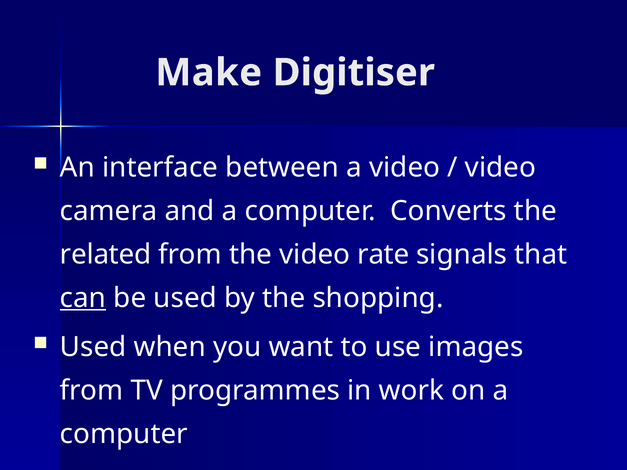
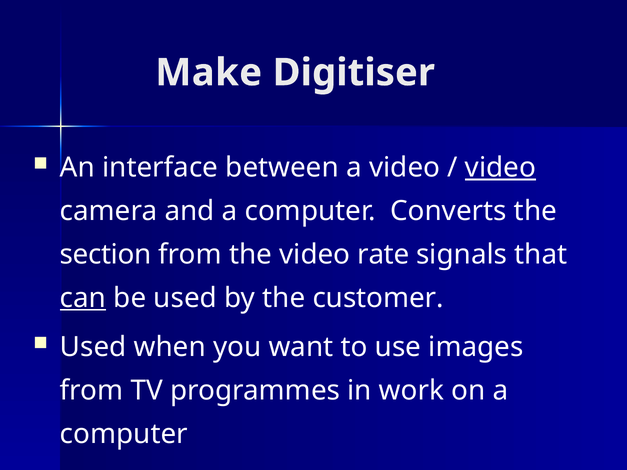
video underline: none -> present (500, 168)
related: related -> section (106, 255)
shopping: shopping -> customer (378, 298)
